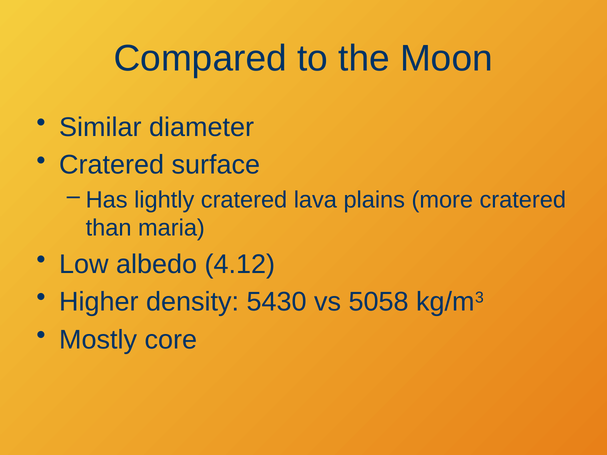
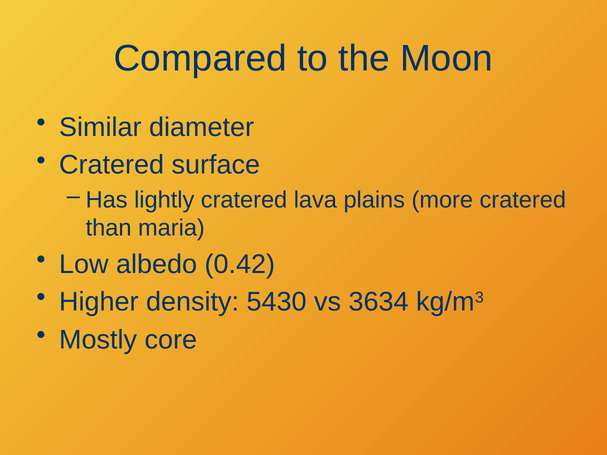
4.12: 4.12 -> 0.42 (240, 264)
5058: 5058 -> 3634 (379, 302)
